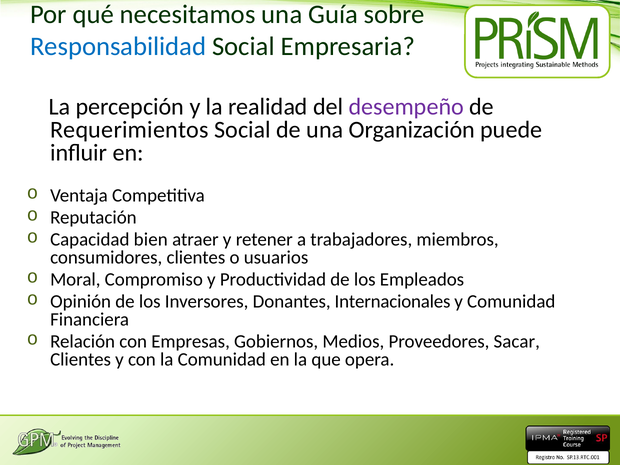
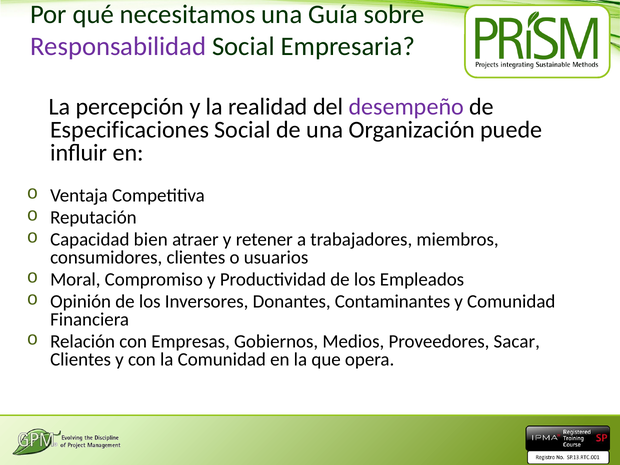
Responsabilidad colour: blue -> purple (118, 46)
Requerimientos: Requerimientos -> Especificaciones (130, 130)
Internacionales: Internacionales -> Contaminantes (393, 301)
